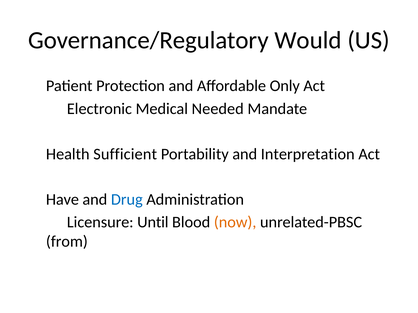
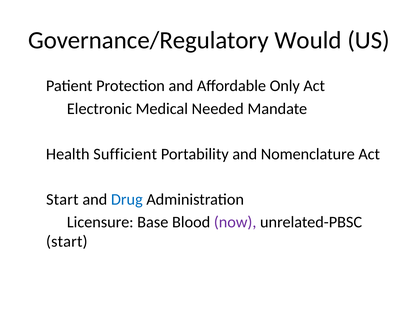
Interpretation: Interpretation -> Nomenclature (308, 154)
Have: Have -> Start (62, 200)
Until: Until -> Base (153, 222)
now colour: orange -> purple (235, 222)
from: from -> start (67, 242)
